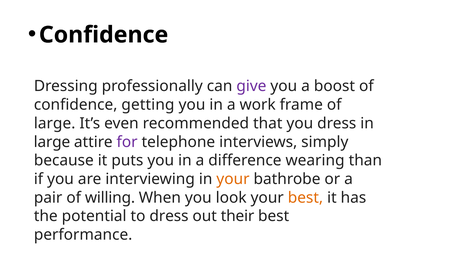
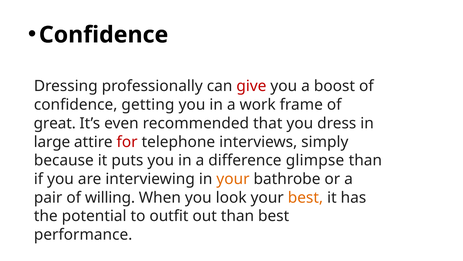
give colour: purple -> red (251, 86)
large: large -> great (55, 123)
for colour: purple -> red (127, 142)
wearing: wearing -> glimpse (315, 160)
to dress: dress -> outfit (169, 216)
out their: their -> than (237, 216)
